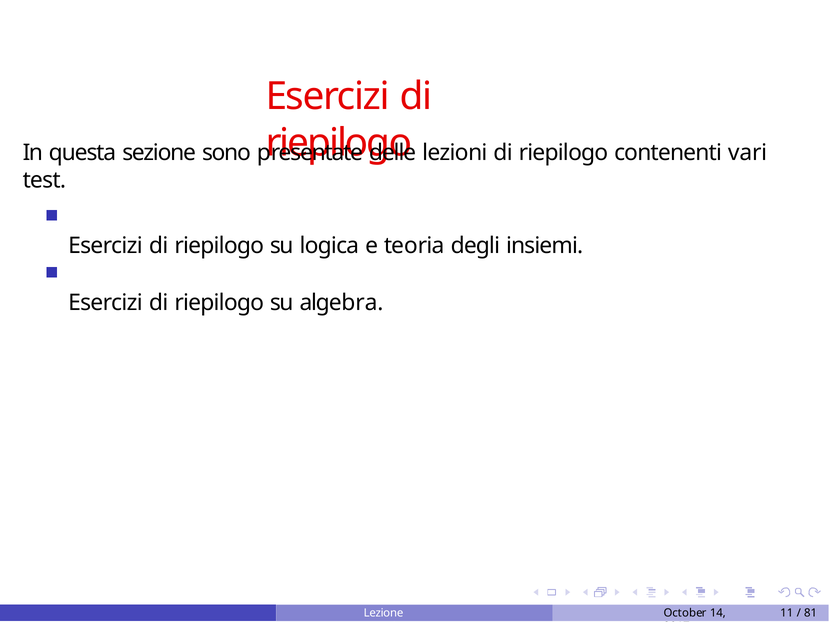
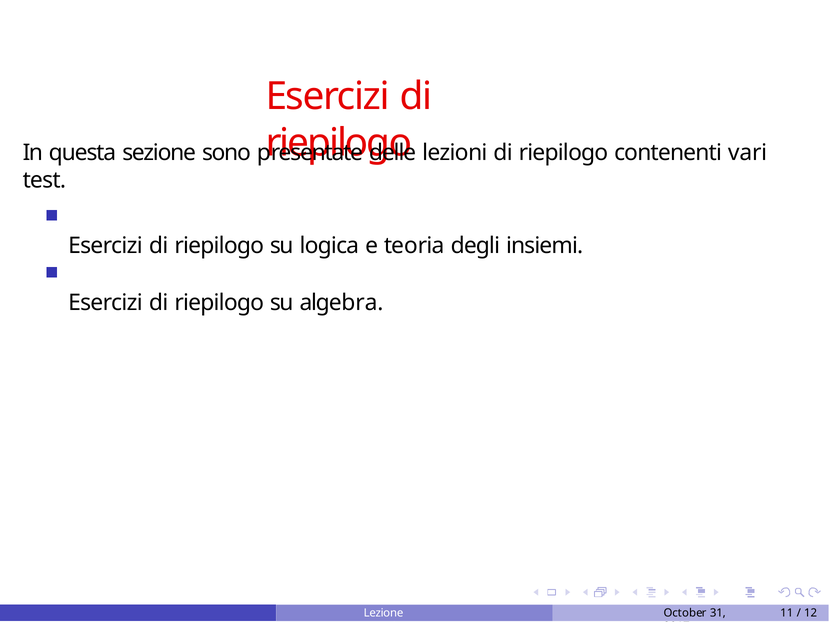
14: 14 -> 31 (718, 613)
81: 81 -> 12 (811, 613)
